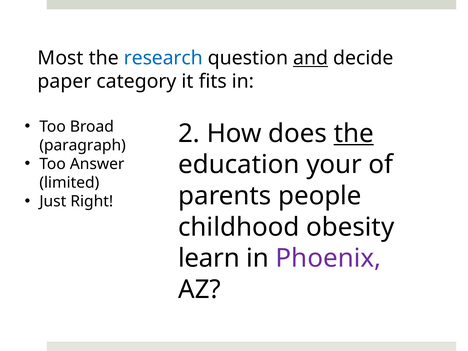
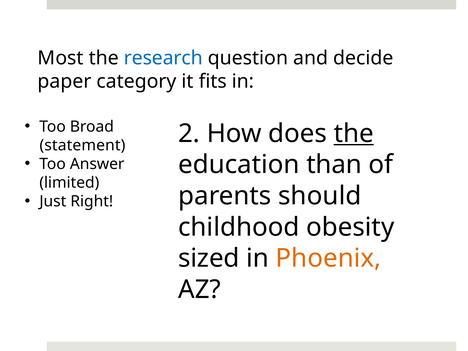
and underline: present -> none (311, 58)
paragraph: paragraph -> statement (82, 145)
your: your -> than (334, 165)
people: people -> should (320, 196)
learn: learn -> sized (209, 258)
Phoenix colour: purple -> orange (328, 258)
